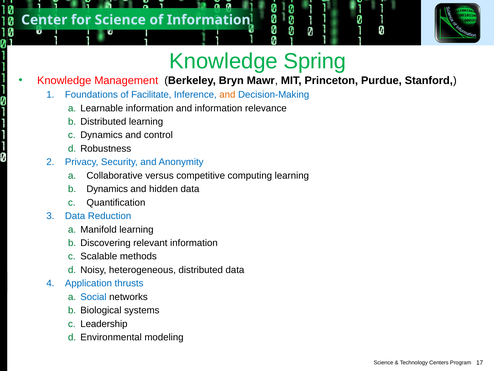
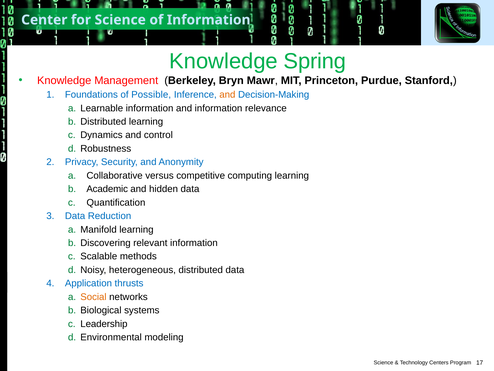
Facilitate: Facilitate -> Possible (151, 95)
Dynamics: Dynamics -> Academic (107, 189)
Social colour: blue -> orange (93, 296)
